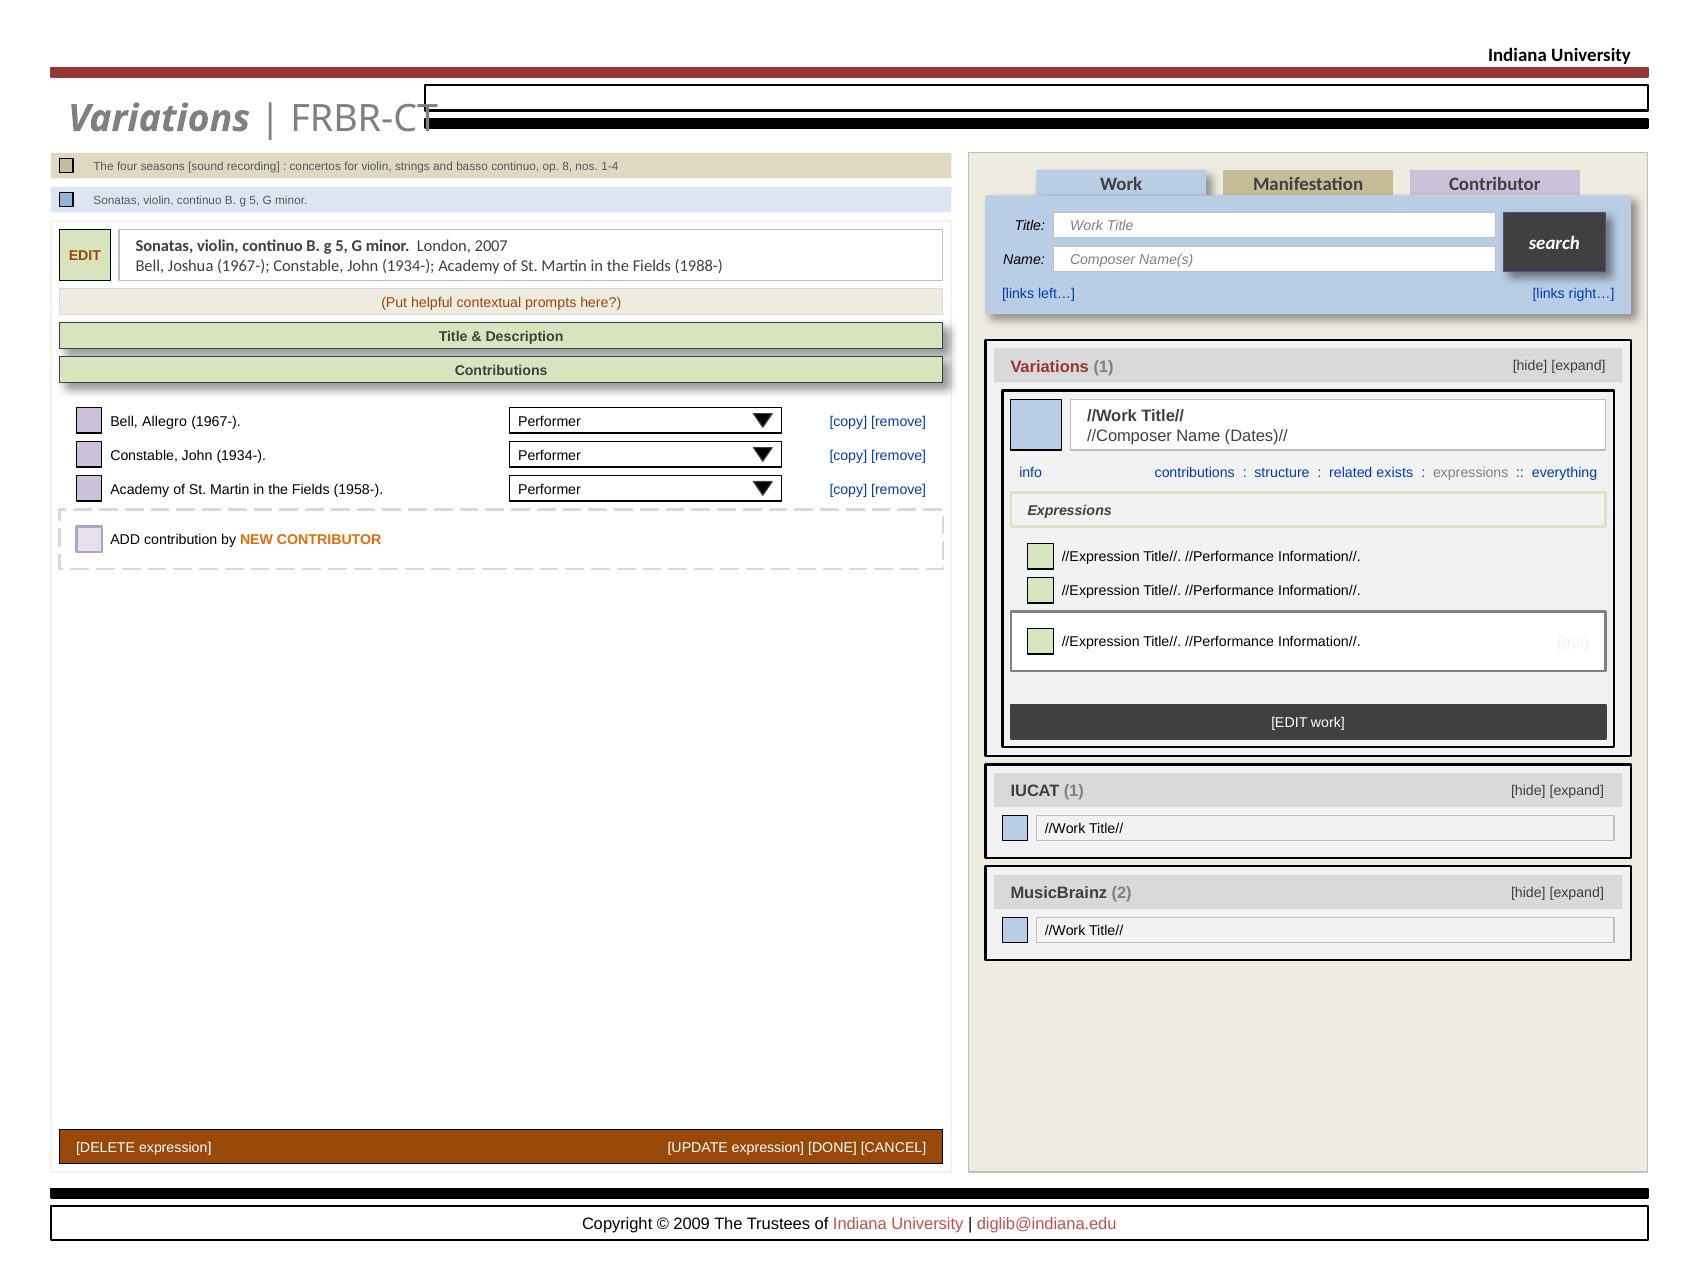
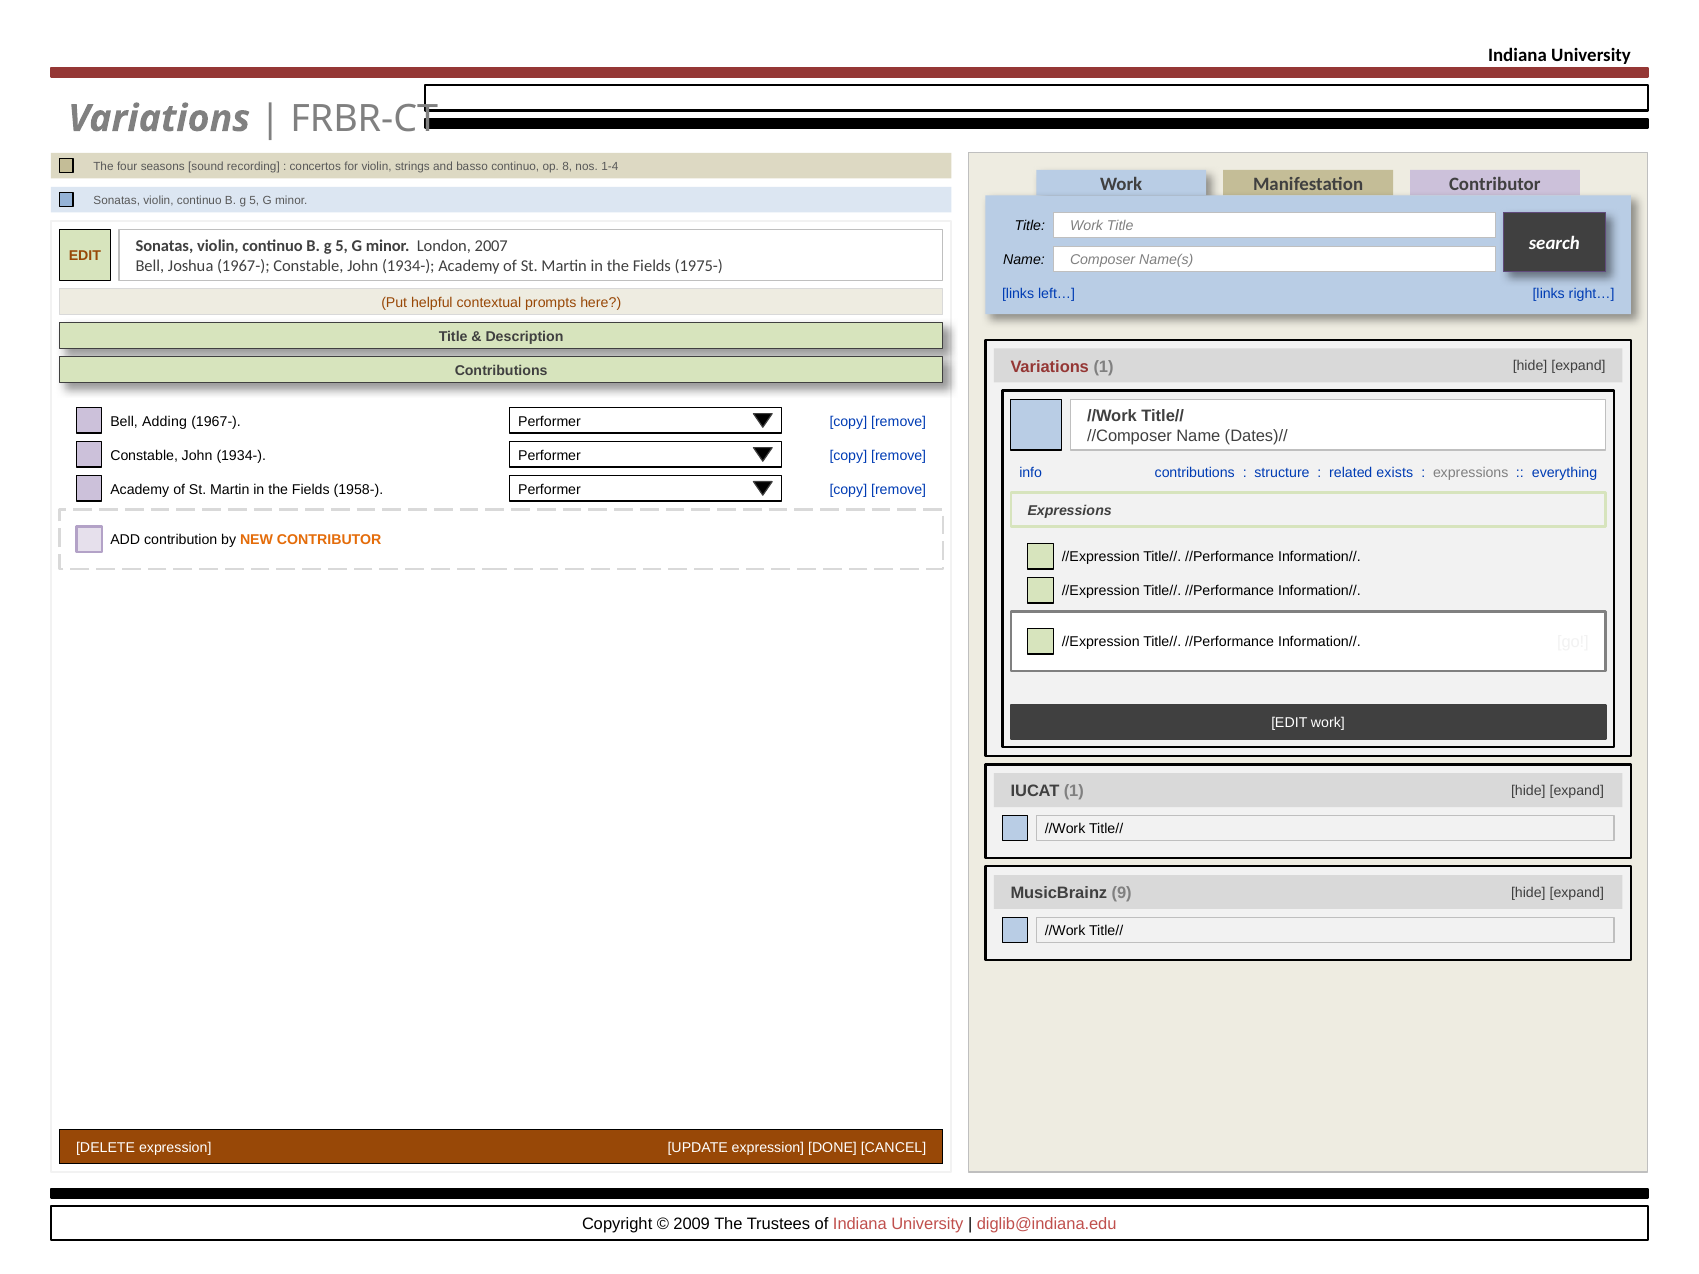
1988-: 1988- -> 1975- (699, 266)
Allegro: Allegro -> Adding (164, 421)
2: 2 -> 9 (1122, 893)
